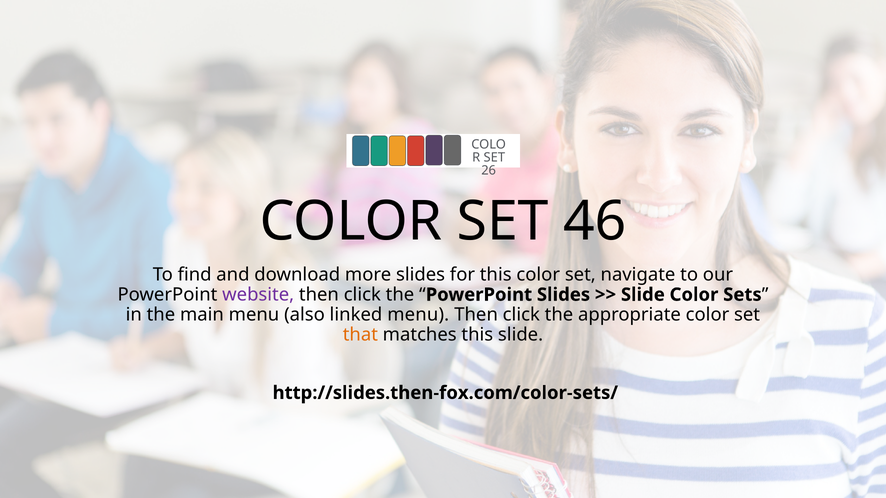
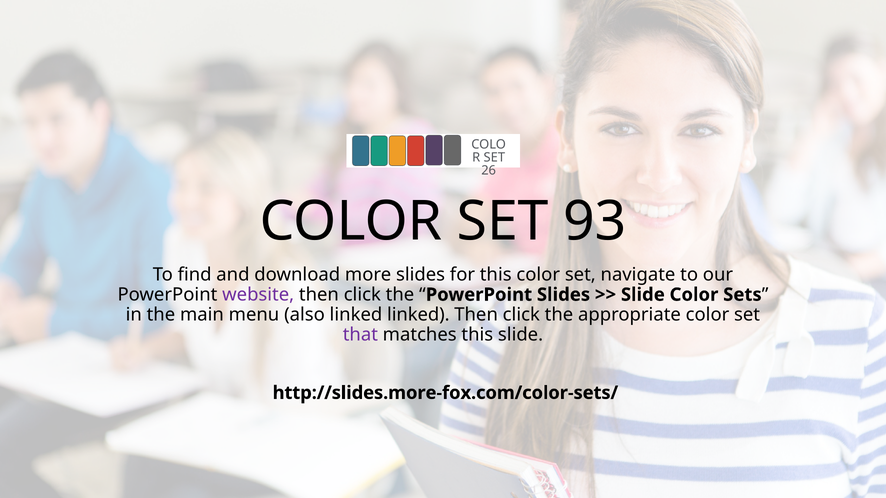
46: 46 -> 93 (595, 221)
linked menu: menu -> linked (418, 315)
that colour: orange -> purple (360, 335)
http://slides.then-fox.com/color-sets/: http://slides.then-fox.com/color-sets/ -> http://slides.more-fox.com/color-sets/ (445, 393)
